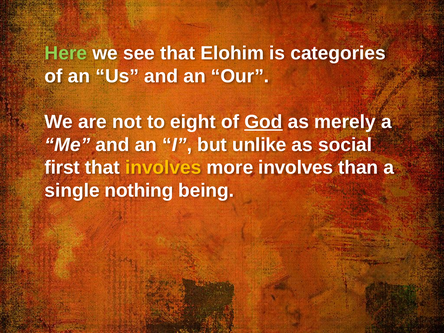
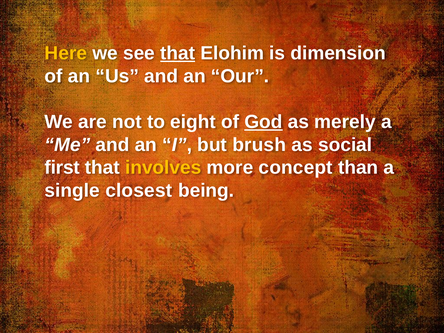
Here colour: light green -> yellow (66, 53)
that underline: none -> present (178, 53)
categories: categories -> dimension (338, 53)
unlike: unlike -> brush (259, 145)
more involves: involves -> concept (296, 168)
nothing: nothing -> closest (139, 190)
